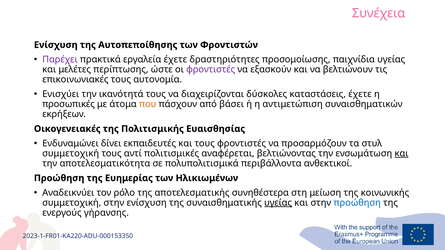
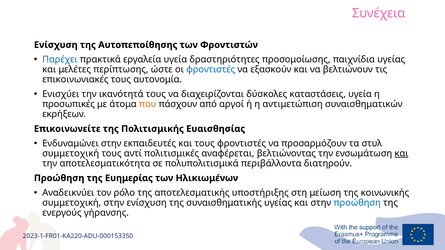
Παρέχει colour: purple -> blue (60, 60)
εργαλεία έχετε: έχετε -> υγεία (175, 60)
φροντιστές colour: purple -> blue (211, 70)
καταστάσεις έχετε: έχετε -> υγεία (360, 94)
βάσει: βάσει -> αργοί (232, 104)
Οικογενειακές: Οικογενειακές -> Επικοινωνείτε (67, 129)
Ενδυναμώνει δίνει: δίνει -> στην (111, 144)
ανθεκτικοί: ανθεκτικοί -> διατηρούν (328, 164)
συνηθέστερα: συνηθέστερα -> υποστήριξης (260, 193)
υγείας underline: present -> none (278, 203)
